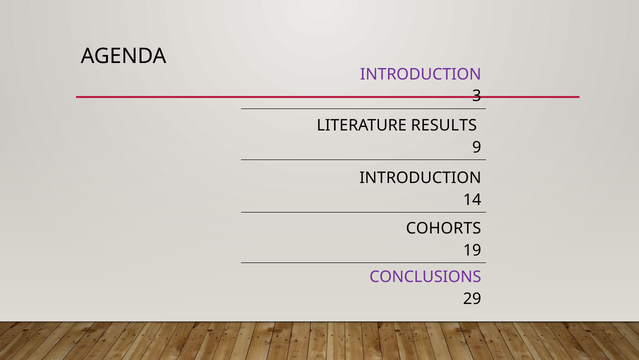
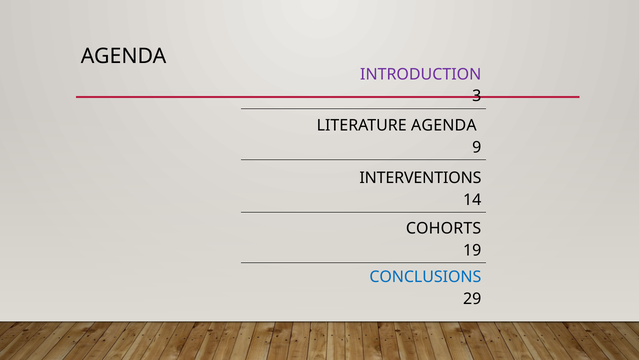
LITERATURE RESULTS: RESULTS -> AGENDA (444, 125)
INTRODUCTION: INTRODUCTION -> INTERVENTIONS (420, 178)
CONCLUSIONS colour: purple -> blue (425, 276)
